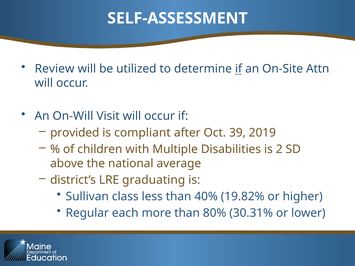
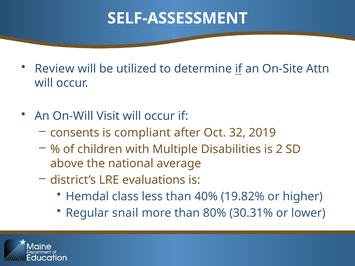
provided: provided -> consents (75, 133)
39: 39 -> 32 (237, 133)
graduating: graduating -> evaluations (154, 180)
Sullivan: Sullivan -> Hemdal (87, 197)
each: each -> snail (125, 213)
